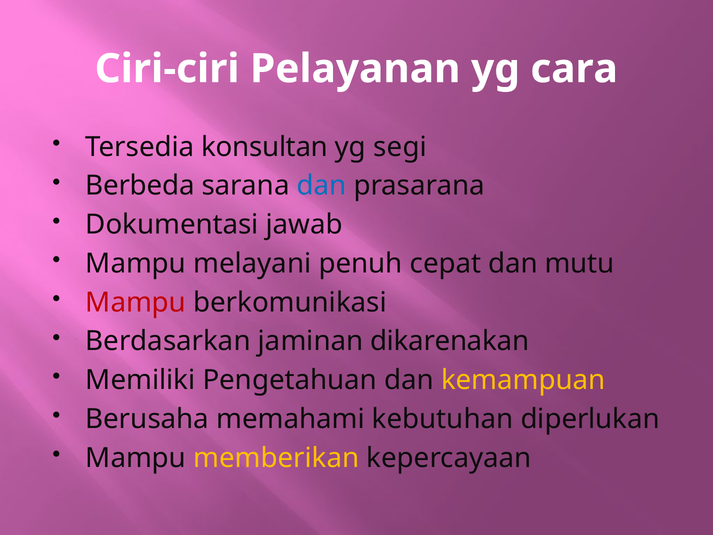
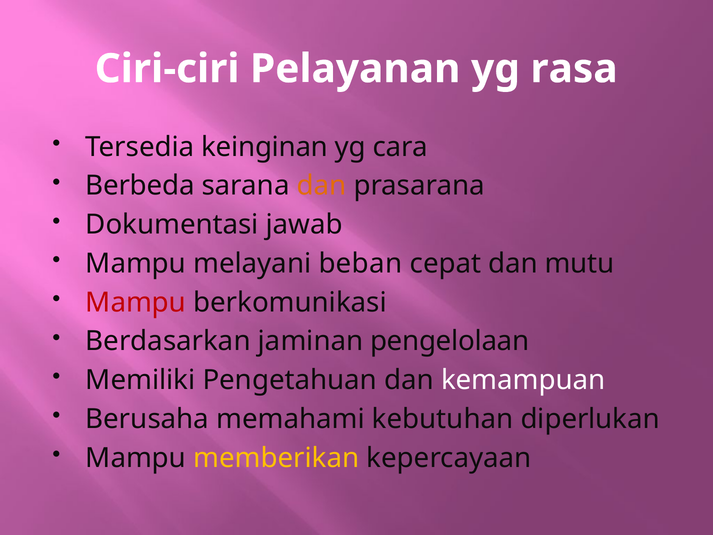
cara: cara -> rasa (574, 69)
konsultan: konsultan -> keinginan (265, 147)
segi: segi -> cara (400, 147)
dan colour: blue -> orange (322, 186)
penuh: penuh -> beban (360, 263)
dikarenakan: dikarenakan -> pengelolaan (450, 341)
kemampuan colour: yellow -> white (523, 380)
